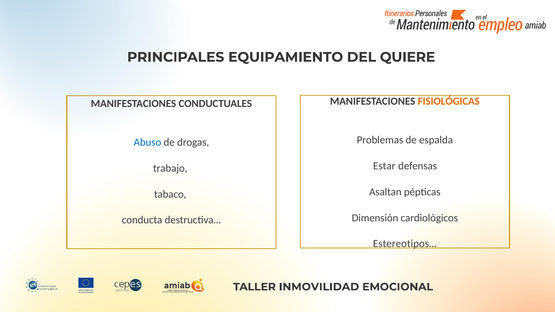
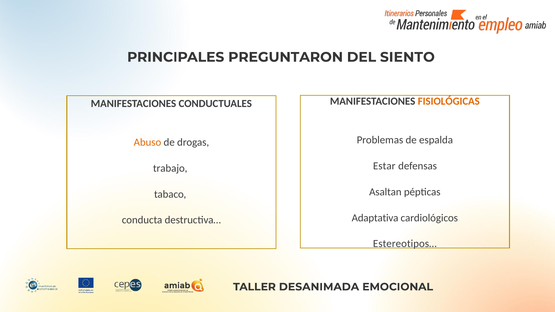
EQUIPAMIENTO: EQUIPAMIENTO -> PREGUNTARON (286, 57)
QUIERE: QUIERE -> SIENTO (407, 57)
Abuso colour: blue -> orange (147, 142)
Dimensión: Dimensión -> Adaptativa (375, 218)
INMOVILIDAD: INMOVILIDAD -> DESANIMADA (319, 287)
